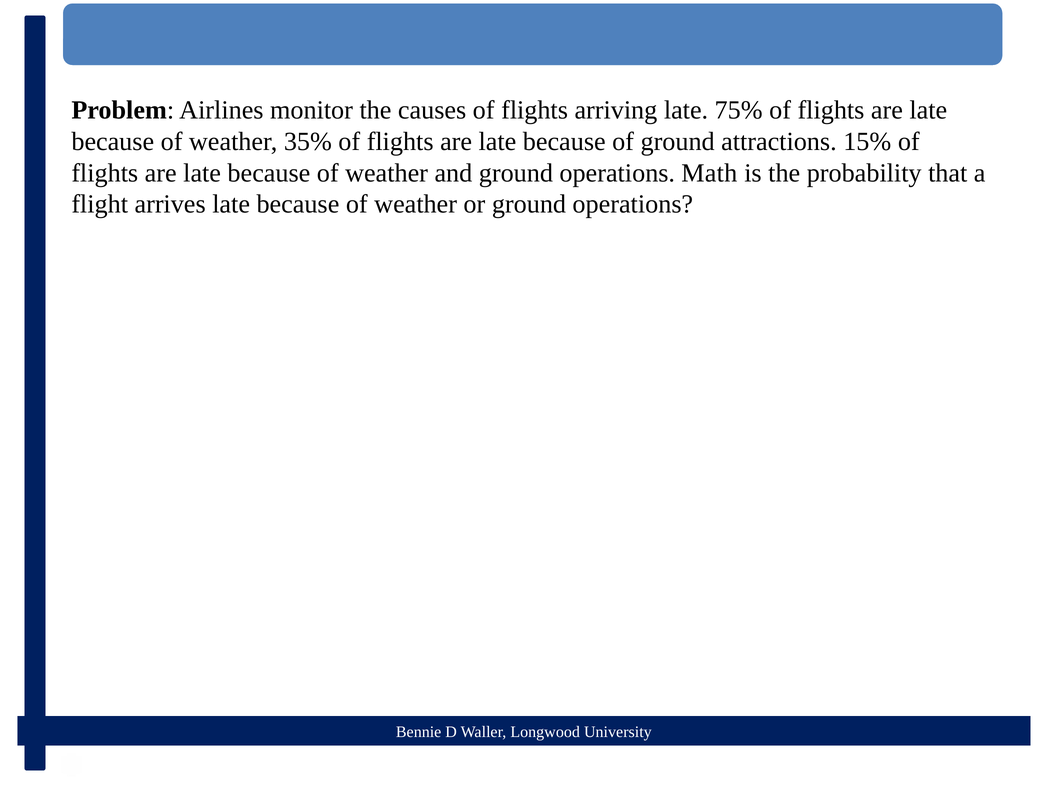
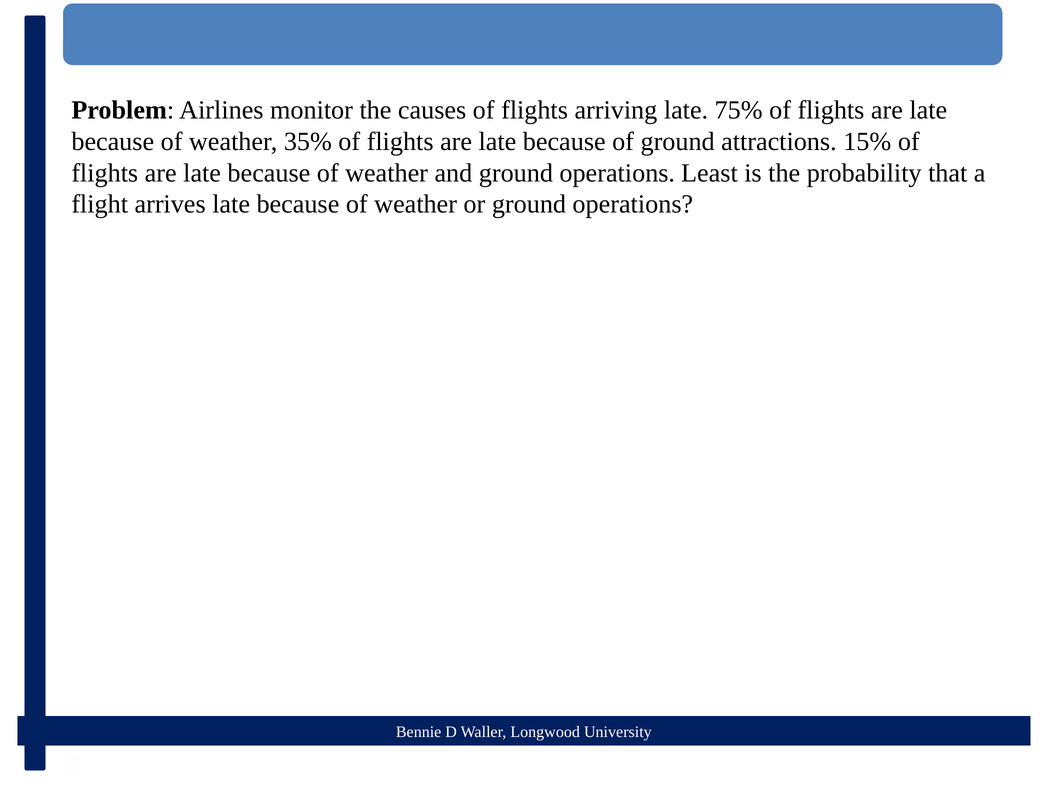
Math: Math -> Least (709, 173)
